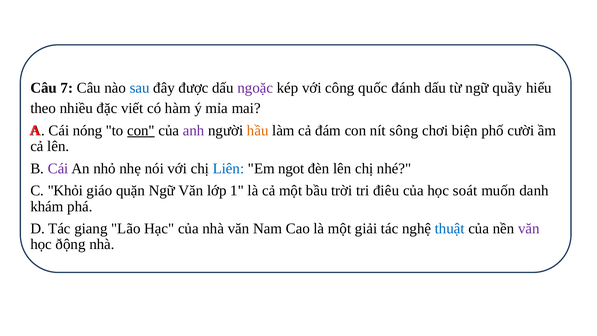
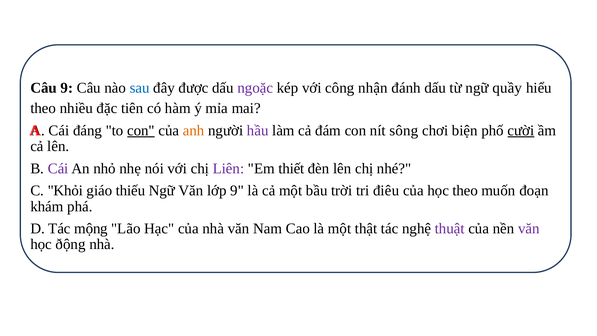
Câu 7: 7 -> 9 (67, 88)
quốc: quốc -> nhận (373, 88)
viết: viết -> tiên (132, 108)
nóng: nóng -> đáng (87, 130)
anh colour: purple -> orange (194, 130)
hầu colour: orange -> purple (258, 130)
cười underline: none -> present (521, 130)
Liên colour: blue -> purple (228, 168)
ngot: ngot -> thiết (291, 168)
quặn: quặn -> thiếu (131, 190)
lớp 1: 1 -> 9 (237, 190)
học soát: soát -> theo (465, 190)
danh: danh -> đoạn (534, 190)
giang: giang -> mộng (91, 228)
giải: giải -> thật (366, 228)
thuật colour: blue -> purple (450, 228)
